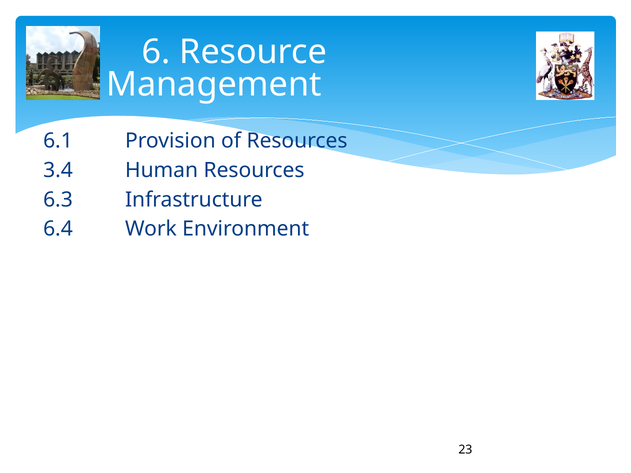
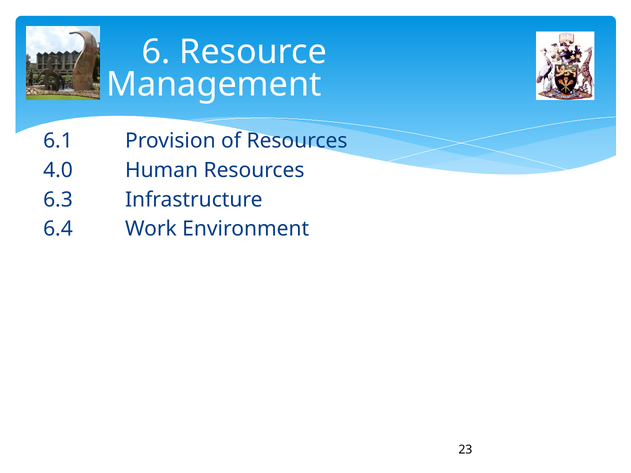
3.4: 3.4 -> 4.0 (58, 170)
